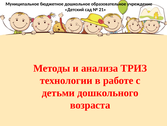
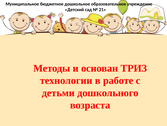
анализа: анализа -> основан (100, 68)
